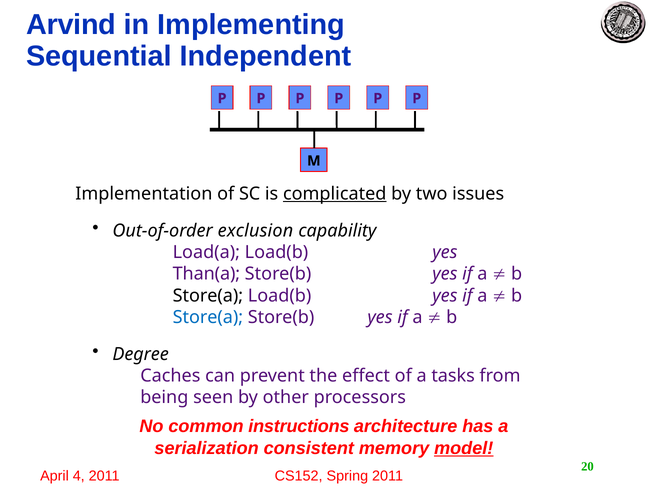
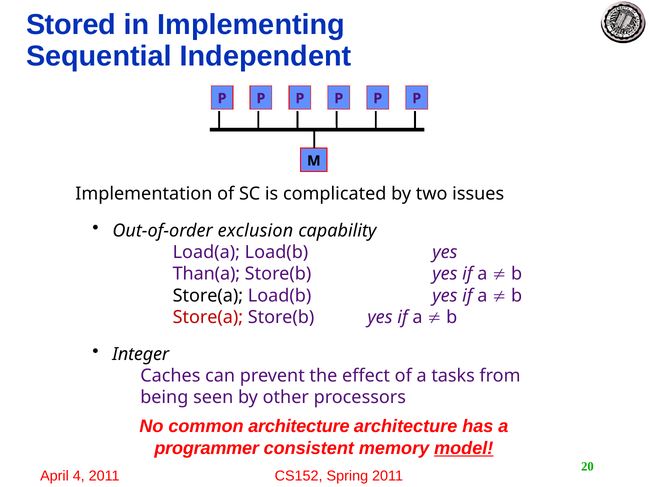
Arvind: Arvind -> Stored (71, 25)
complicated underline: present -> none (335, 194)
Store(a colour: blue -> red (208, 317)
Degree: Degree -> Integer (141, 354)
common instructions: instructions -> architecture (299, 426)
serialization: serialization -> programmer (207, 448)
